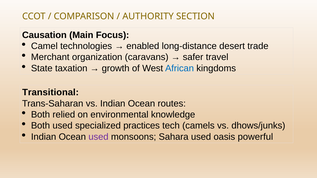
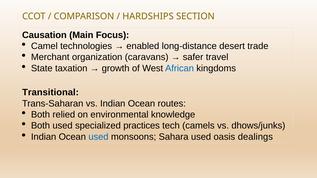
AUTHORITY: AUTHORITY -> HARDSHIPS (148, 16)
used colour: purple -> blue (98, 137)
powerful: powerful -> dealings (255, 137)
